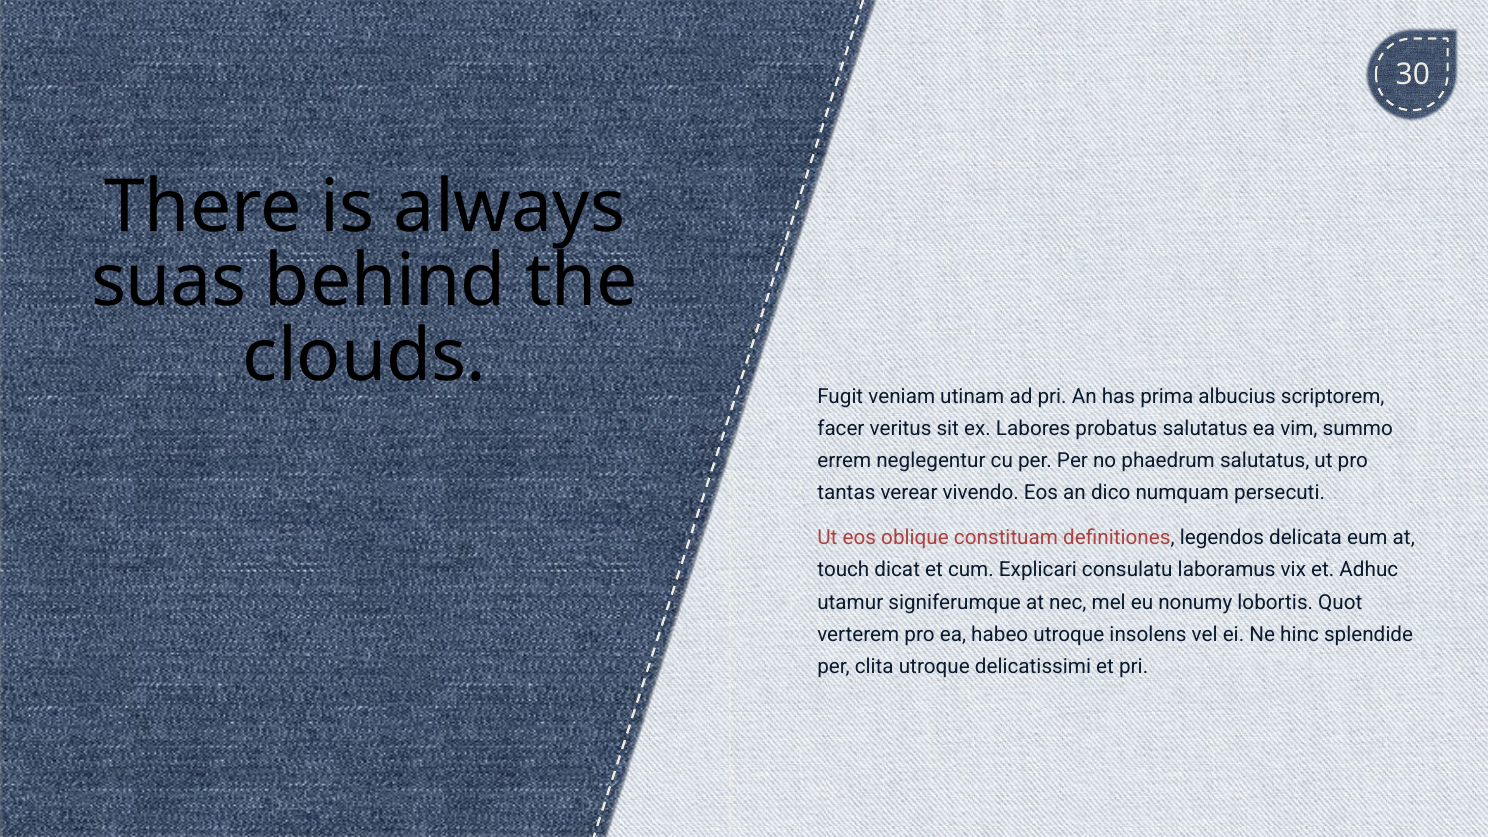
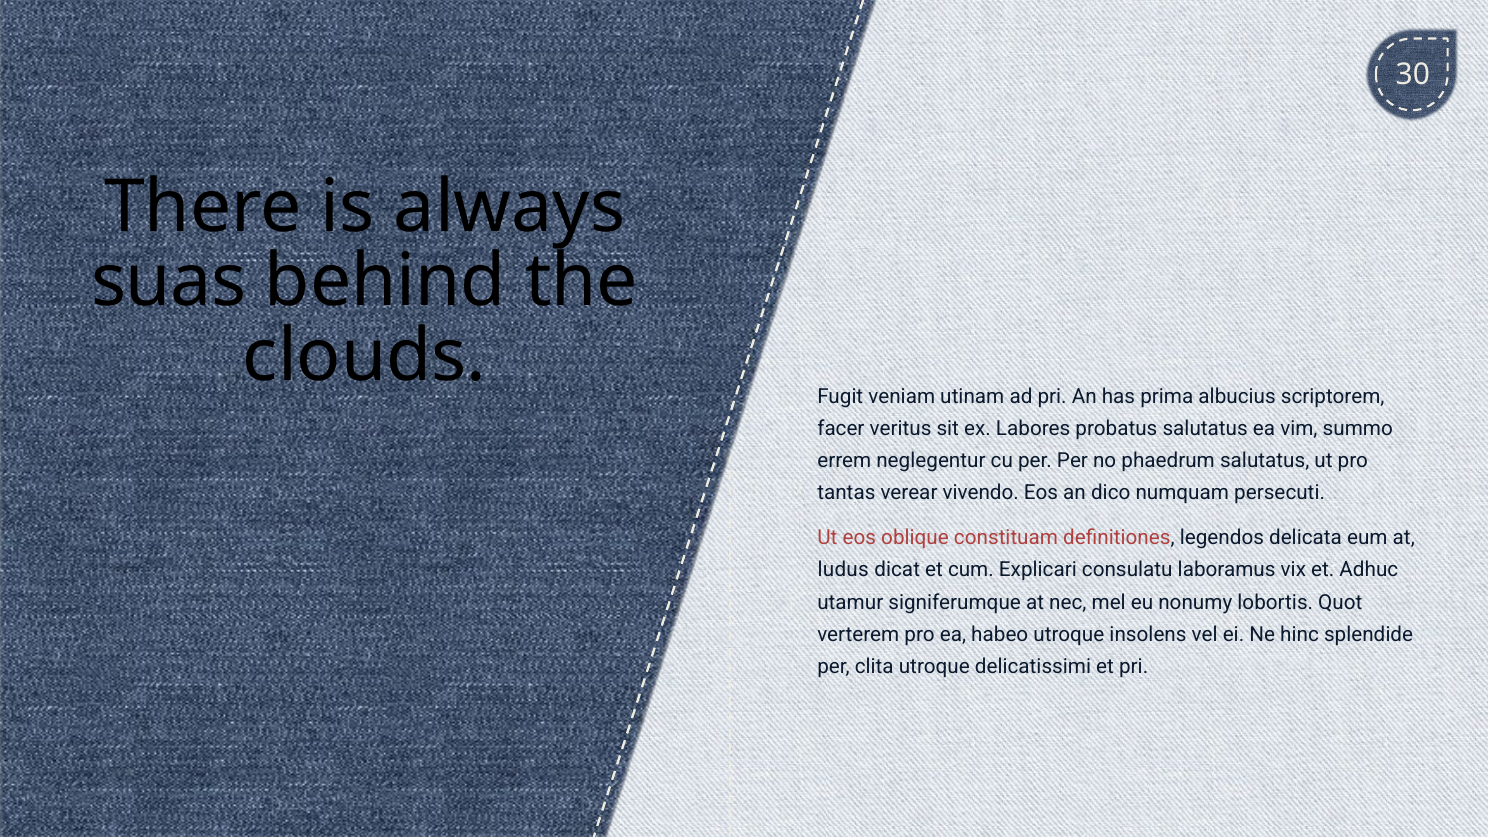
touch: touch -> ludus (843, 570)
